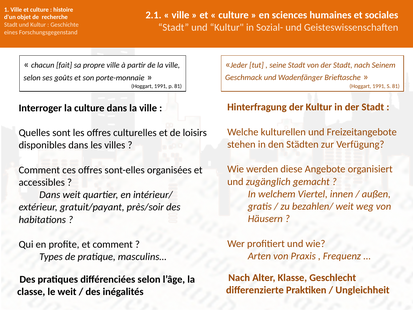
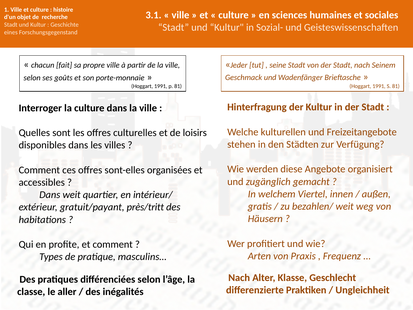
2.1: 2.1 -> 3.1 (153, 15)
près/soir: près/soir -> près/tritt (145, 207)
le weit: weit -> aller (67, 291)
